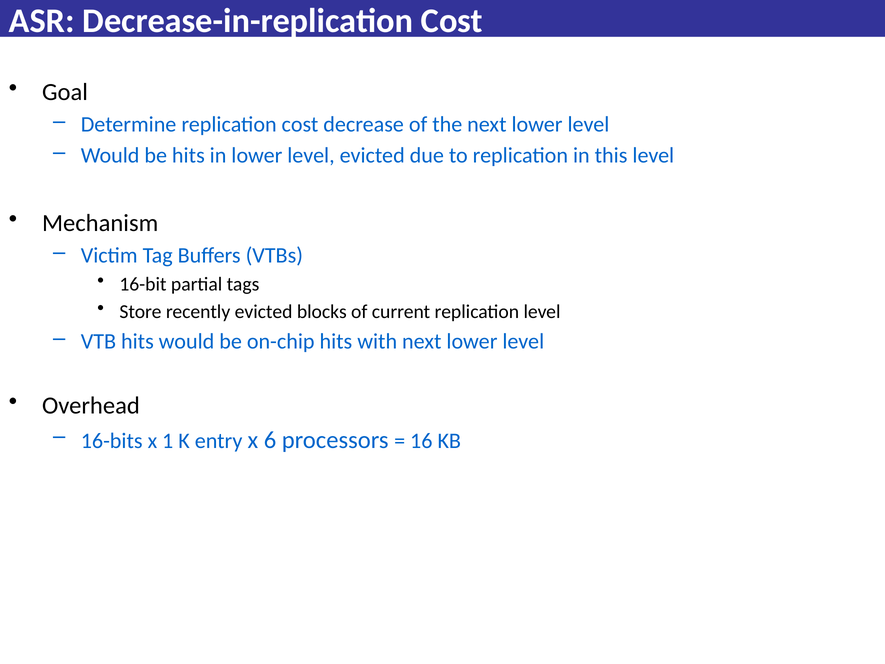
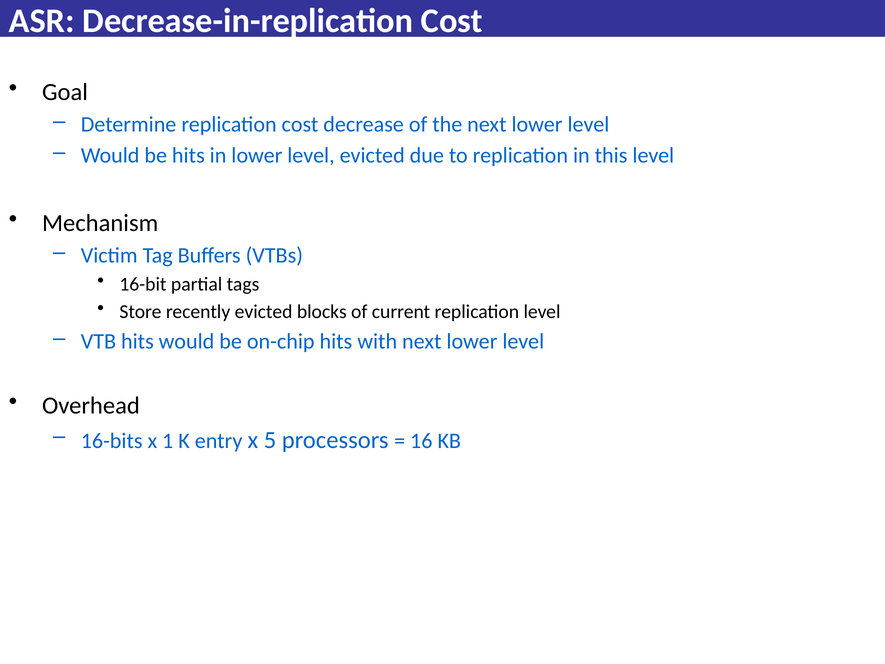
6: 6 -> 5 (270, 440)
